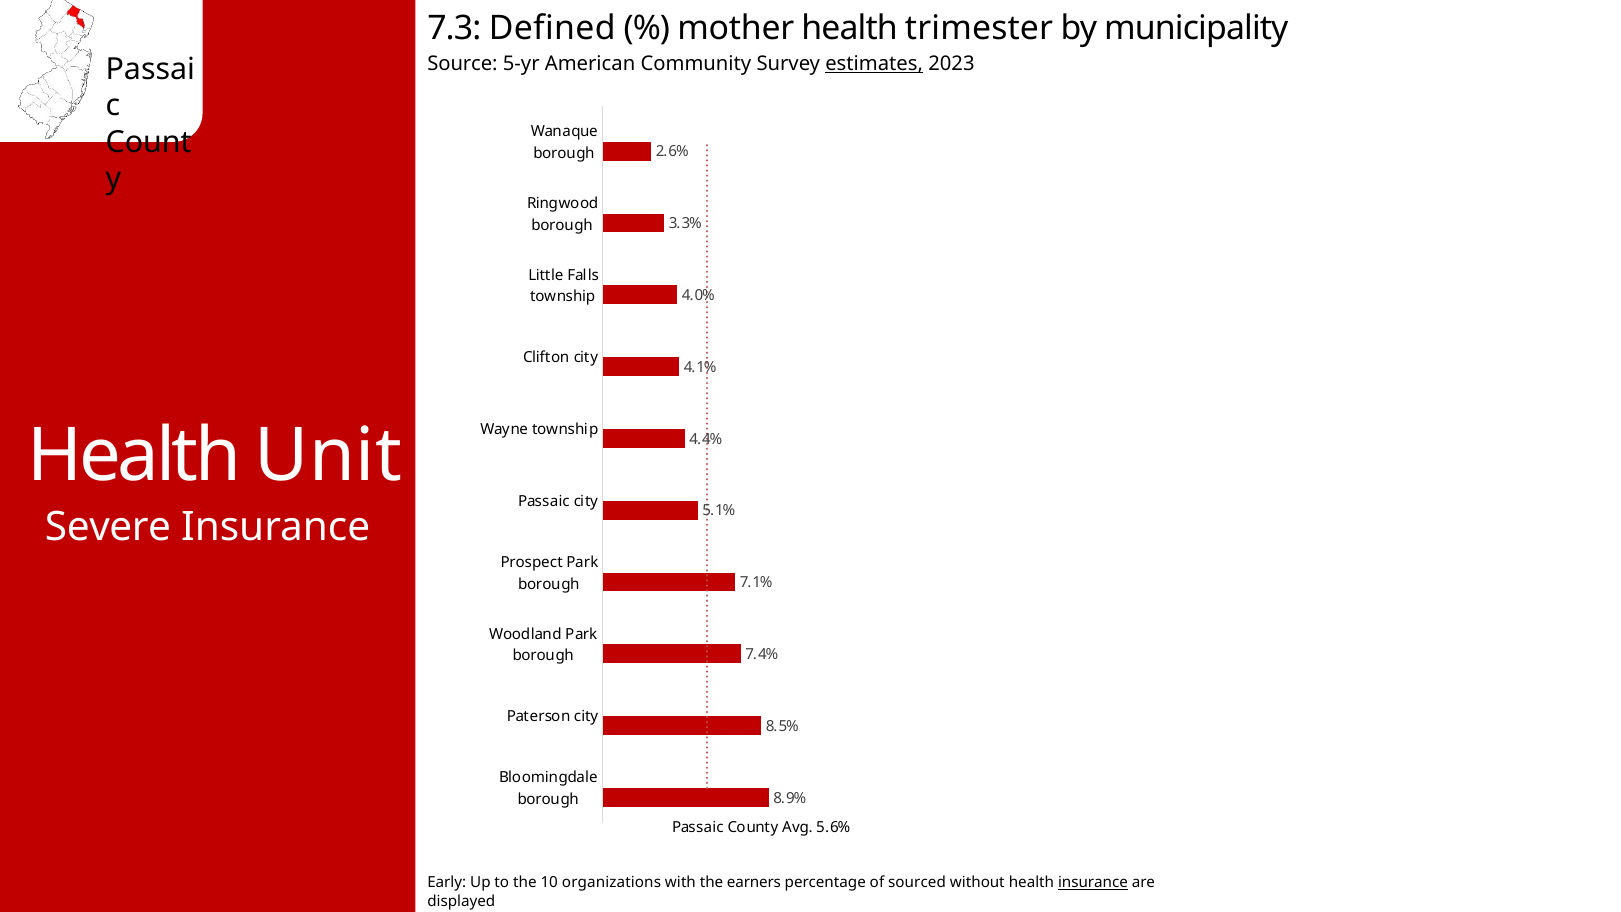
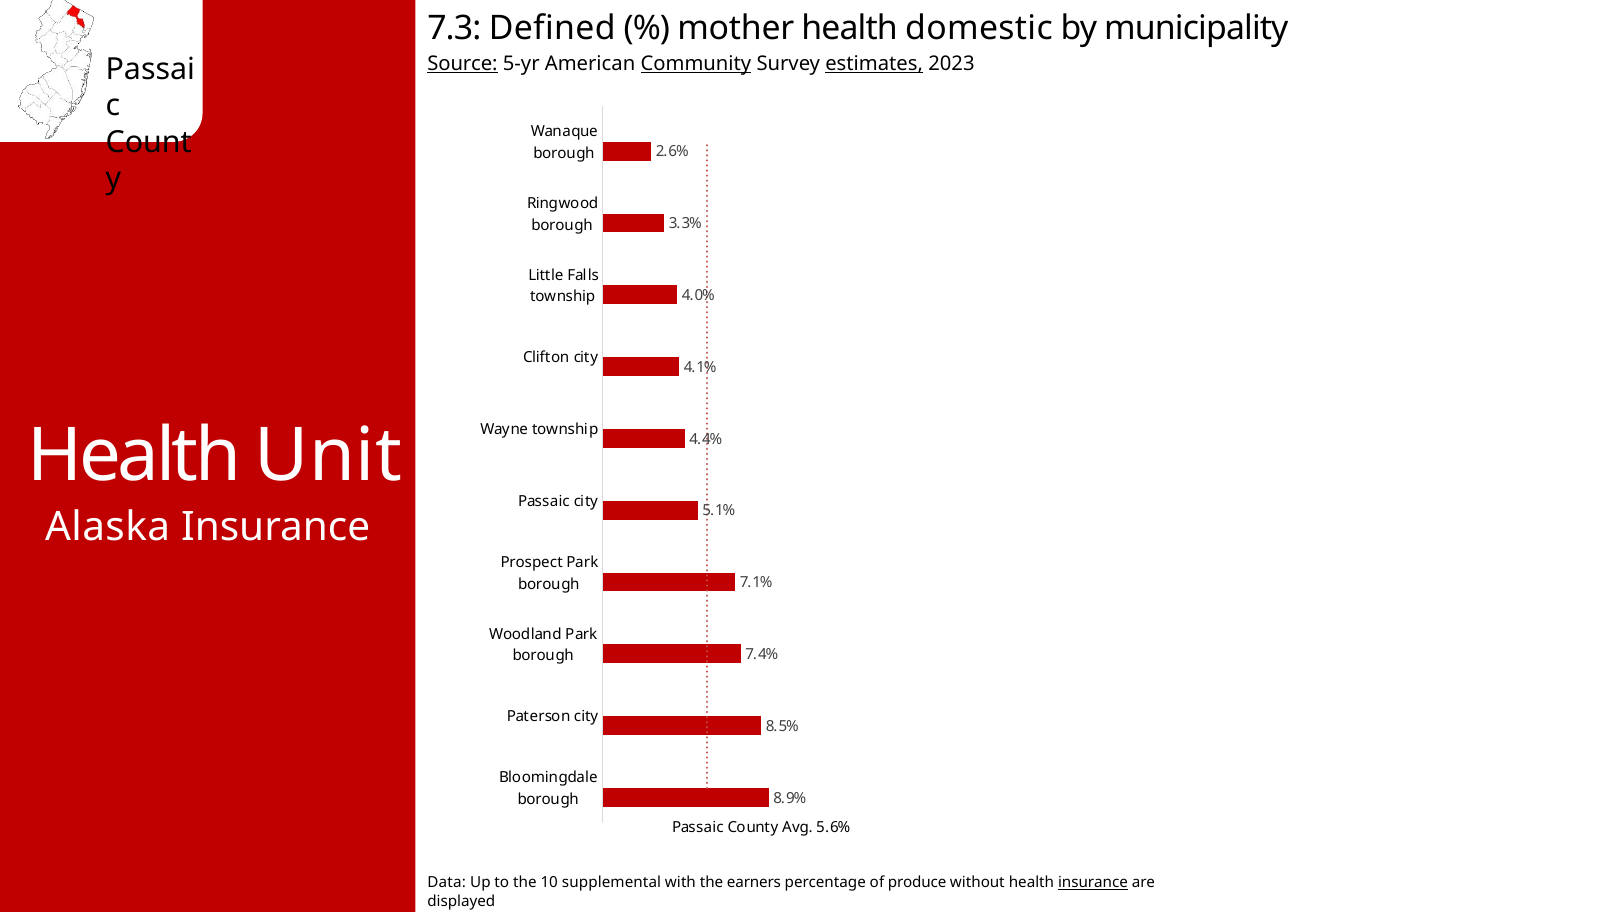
trimester: trimester -> domestic (979, 29)
Source underline: none -> present (462, 64)
Community underline: none -> present (696, 64)
Severe: Severe -> Alaska (108, 527)
Early: Early -> Data (447, 883)
organizations: organizations -> supplemental (612, 883)
sourced: sourced -> produce (917, 883)
